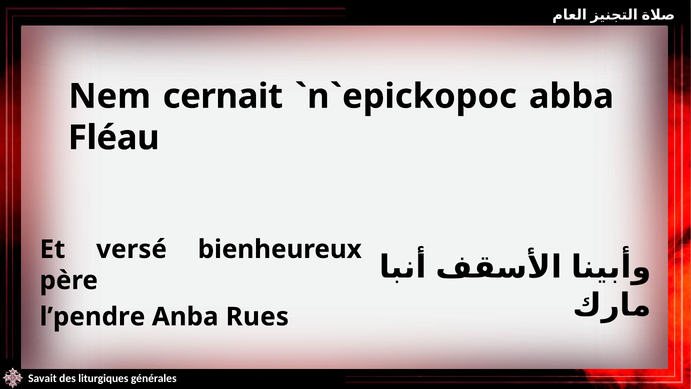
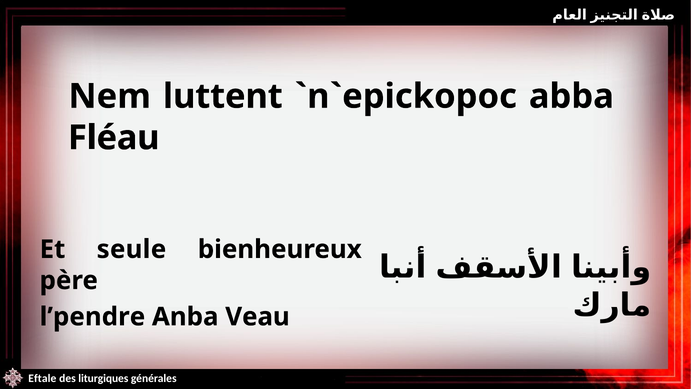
cernait: cernait -> luttent (223, 96)
versé: versé -> seule (131, 249)
Rues: Rues -> Veau (258, 317)
Savait: Savait -> Eftale (42, 378)
